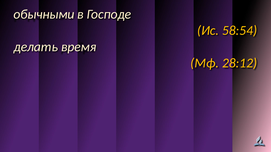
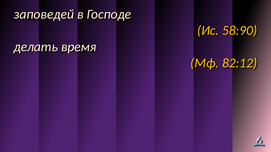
обычными: обычными -> заповедей (44, 14)
58:54: 58:54 -> 58:90 (240, 31)
28:12: 28:12 -> 82:12 (240, 63)
